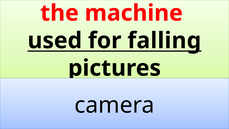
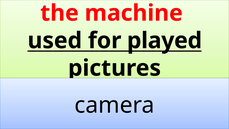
falling: falling -> played (165, 41)
